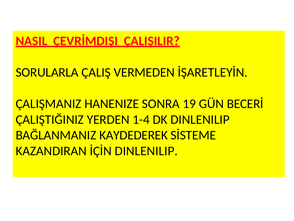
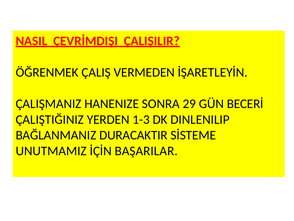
SORULARLA: SORULARLA -> ÖĞRENMEK (47, 72)
19: 19 -> 29 (189, 104)
1-4: 1-4 -> 1-3 (141, 119)
KAYDEDEREK: KAYDEDEREK -> DURACAKTIR (133, 135)
KAZANDIRAN: KAZANDIRAN -> UNUTMAMIZ (51, 151)
İÇİN DINLENILIP: DINLENILIP -> BAŞARILAR (146, 151)
